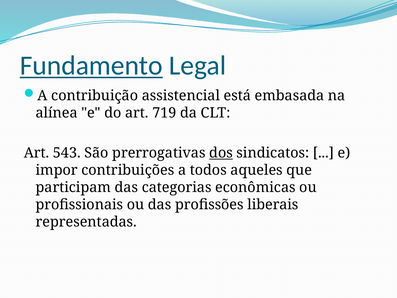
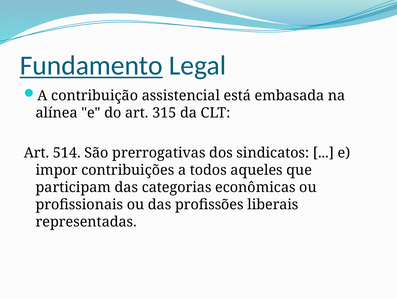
719: 719 -> 315 (164, 113)
543: 543 -> 514 (67, 153)
dos underline: present -> none (221, 153)
